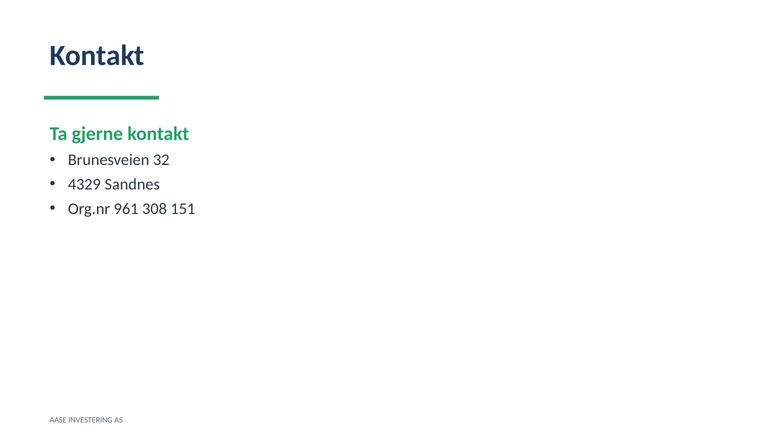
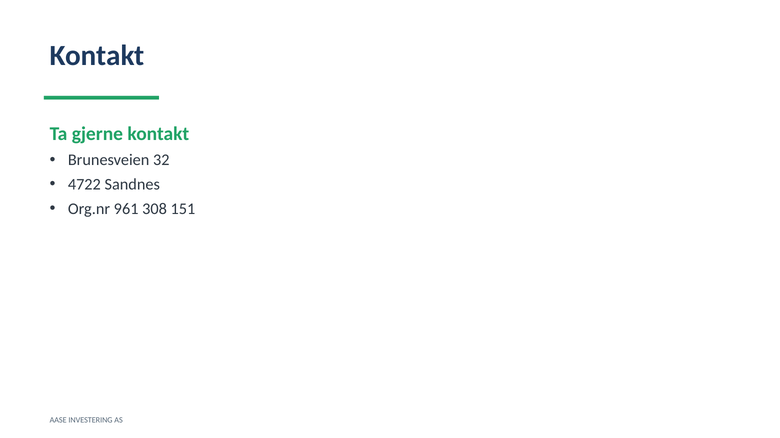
4329: 4329 -> 4722 (84, 185)
